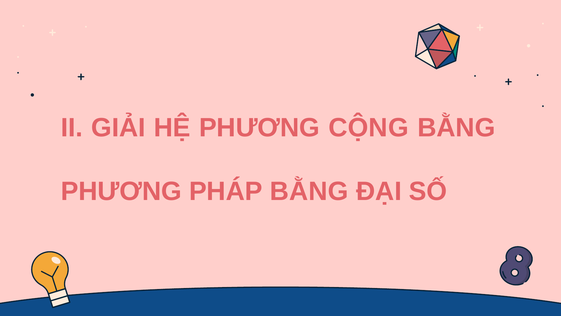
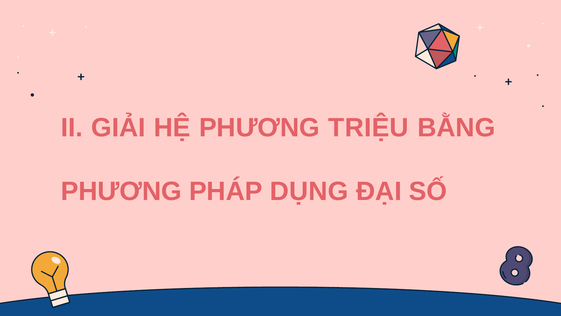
CỘNG: CỘNG -> TRIỆU (369, 128)
PHÁP BẰNG: BẰNG -> DỤNG (309, 191)
